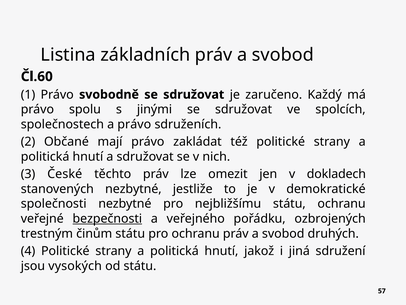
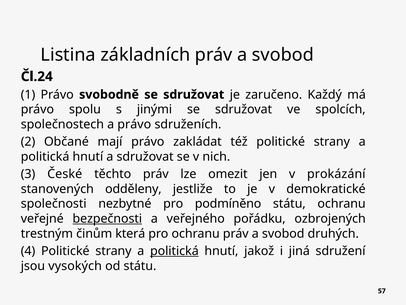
Čl.60: Čl.60 -> Čl.24 (37, 76)
dokladech: dokladech -> prokázání (336, 174)
stanovených nezbytné: nezbytné -> odděleny (133, 189)
nejbližšímu: nejbližšímu -> podmíněno (228, 204)
činům státu: státu -> která (130, 233)
politická underline: none -> present (174, 251)
